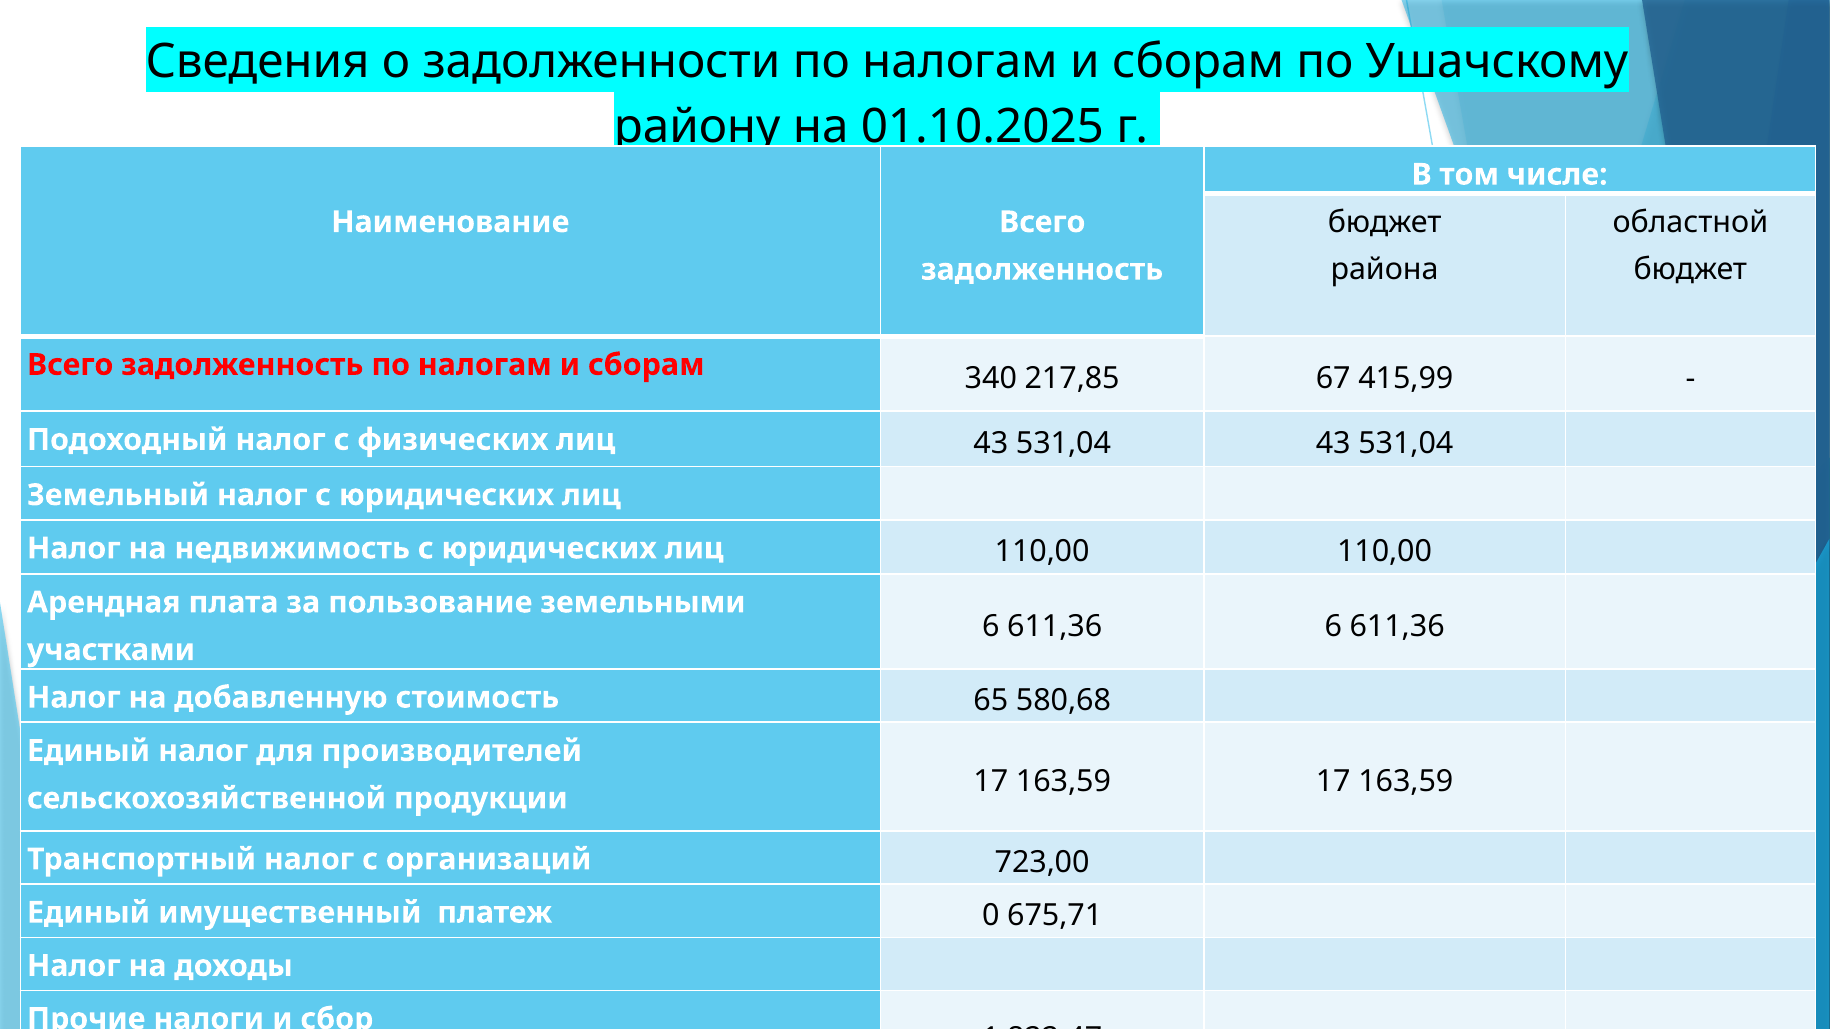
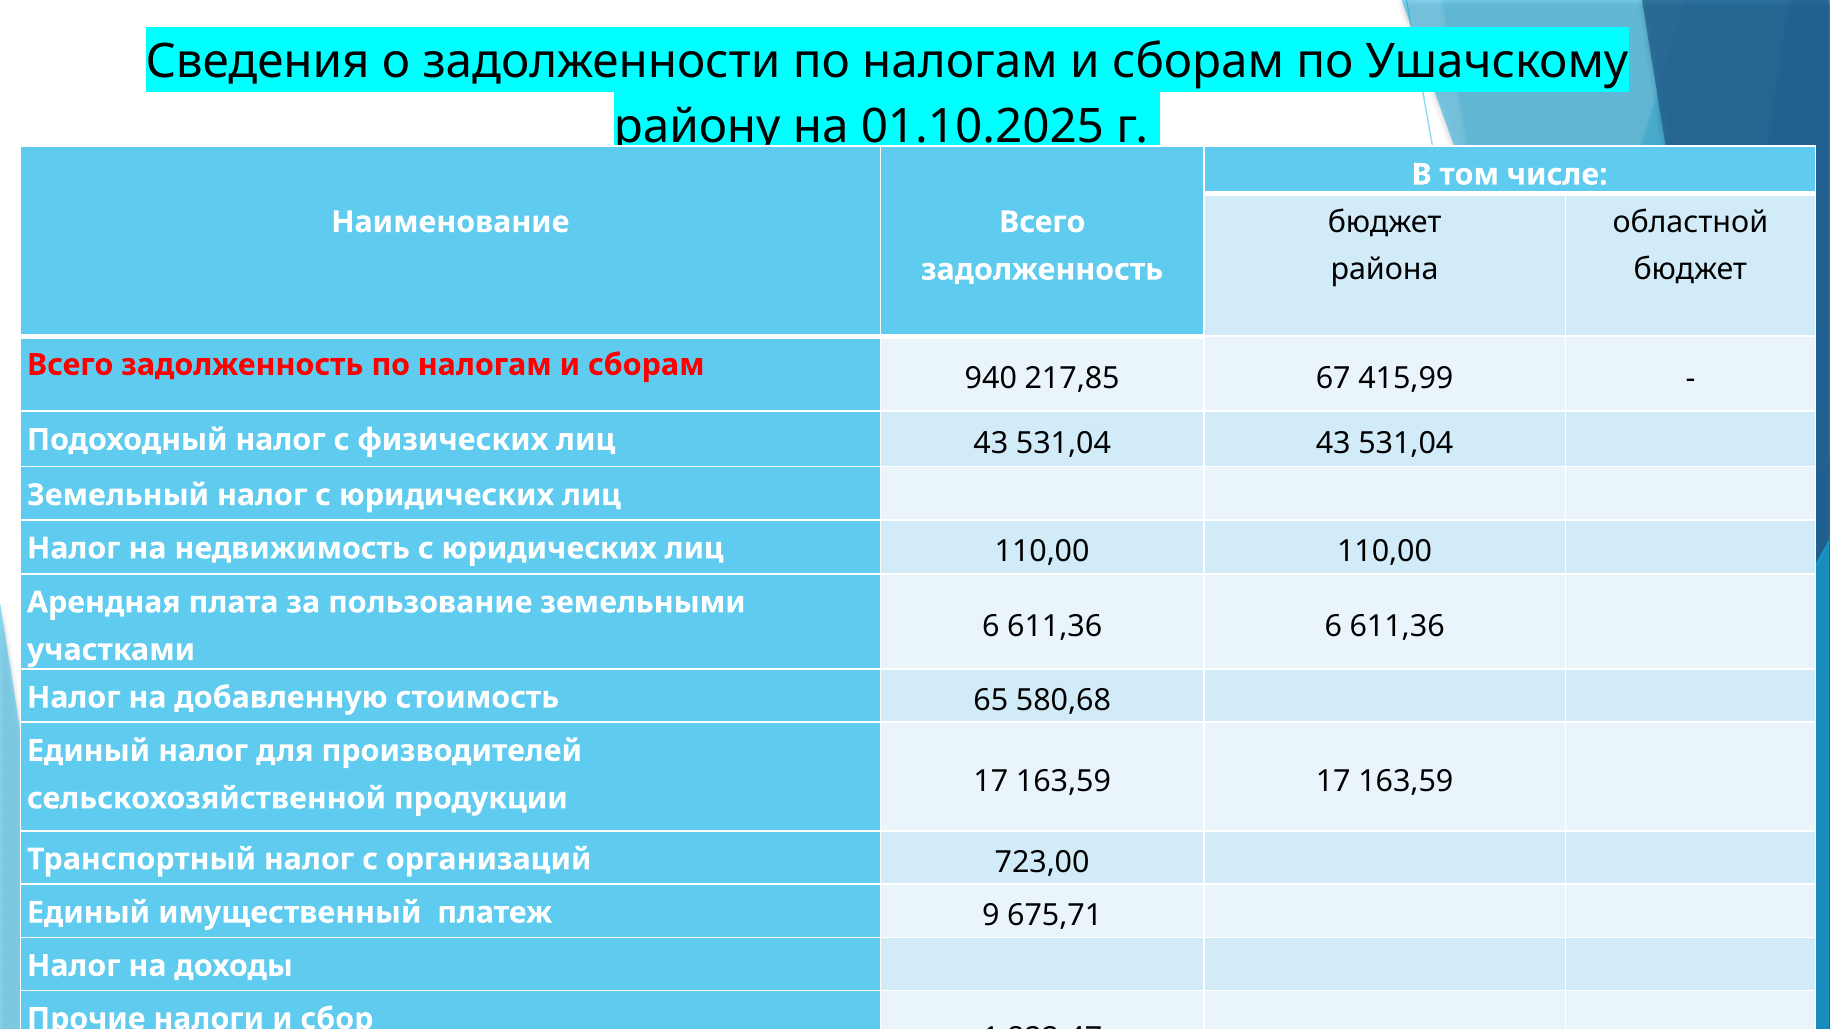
340: 340 -> 940 (991, 379)
0: 0 -> 9 (991, 916)
